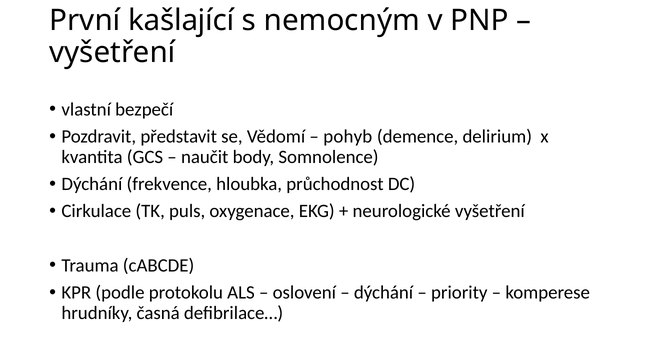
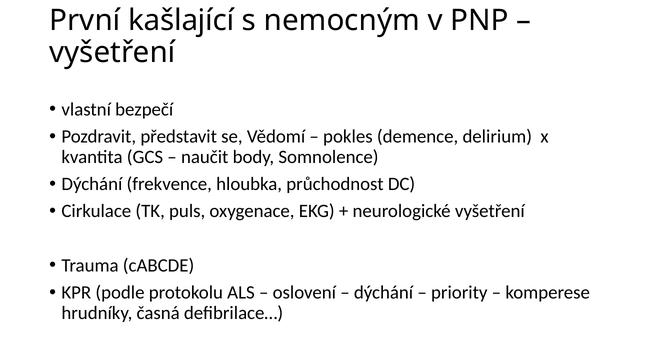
pohyb: pohyb -> pokles (348, 137)
